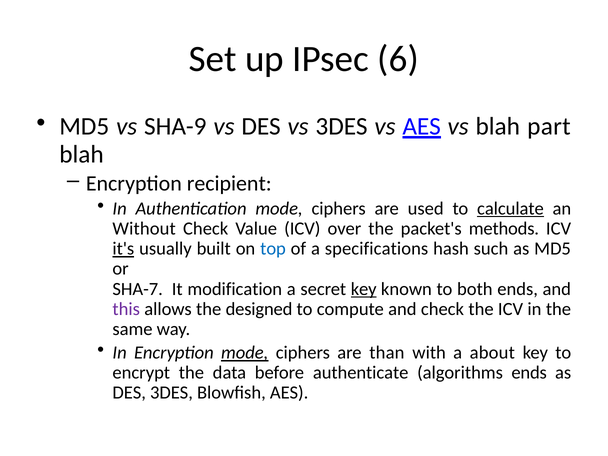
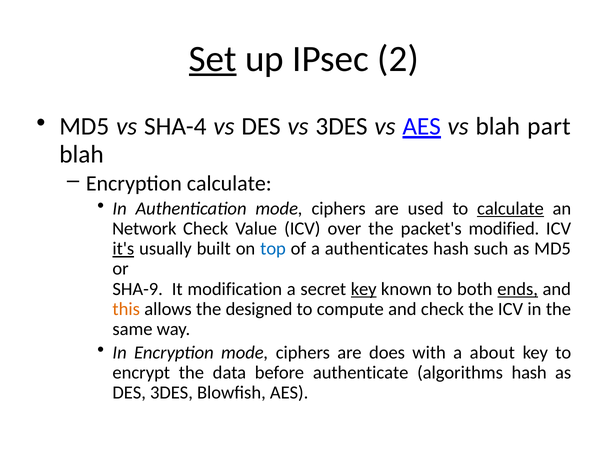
Set underline: none -> present (213, 59)
6: 6 -> 2 (398, 59)
SHA-9: SHA-9 -> SHA-4 (175, 126)
Encryption recipient: recipient -> calculate (229, 184)
Without: Without -> Network (144, 229)
methods: methods -> modified (504, 229)
specifications: specifications -> authenticates (377, 249)
SHA-7: SHA-7 -> SHA-9 (138, 289)
ends underline: none -> present (518, 289)
this colour: purple -> orange (126, 309)
mode underline: present -> none (245, 353)
than: than -> does (387, 353)
algorithms ends: ends -> hash (529, 373)
